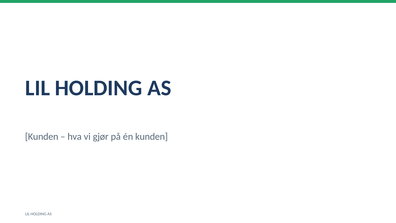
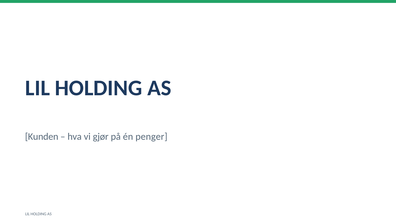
én kunden: kunden -> penger (151, 136)
